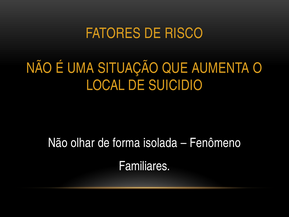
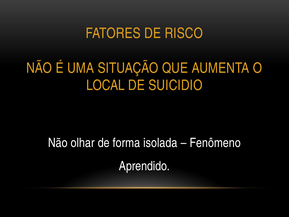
Familiares: Familiares -> Aprendido (144, 166)
